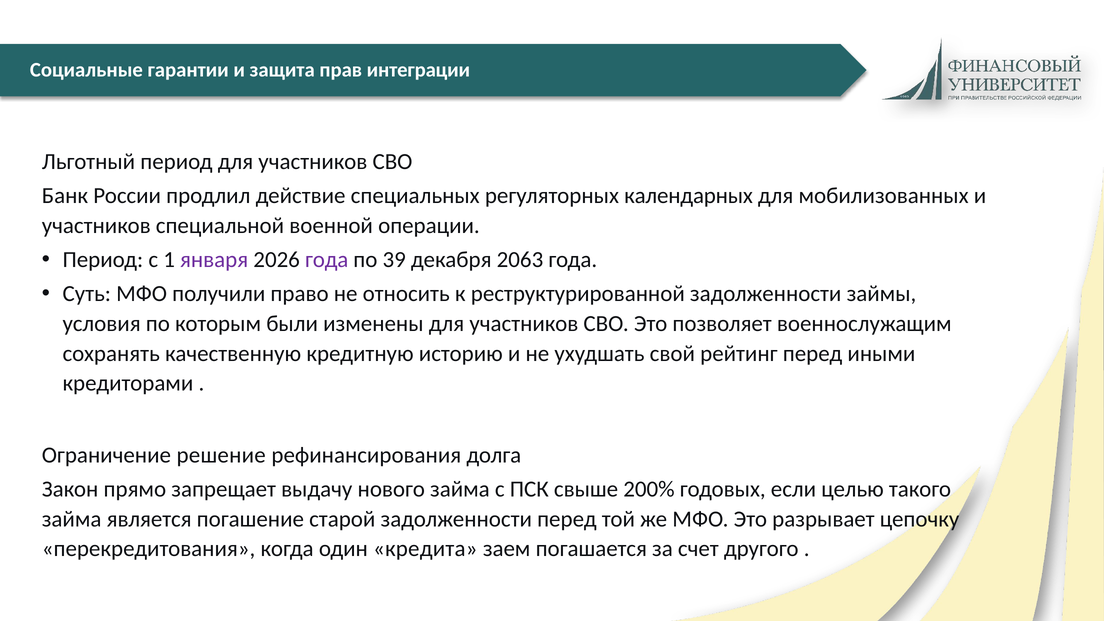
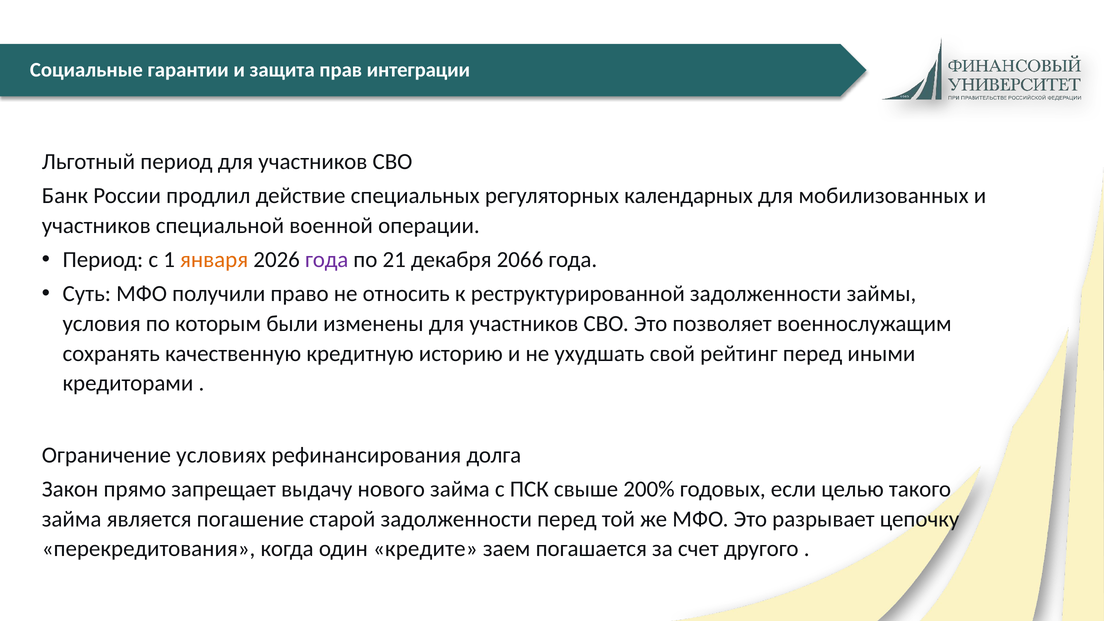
января colour: purple -> orange (214, 260)
39: 39 -> 21 (394, 260)
2063: 2063 -> 2066 (520, 260)
решение: решение -> условиях (221, 455)
кредита: кредита -> кредите (425, 549)
